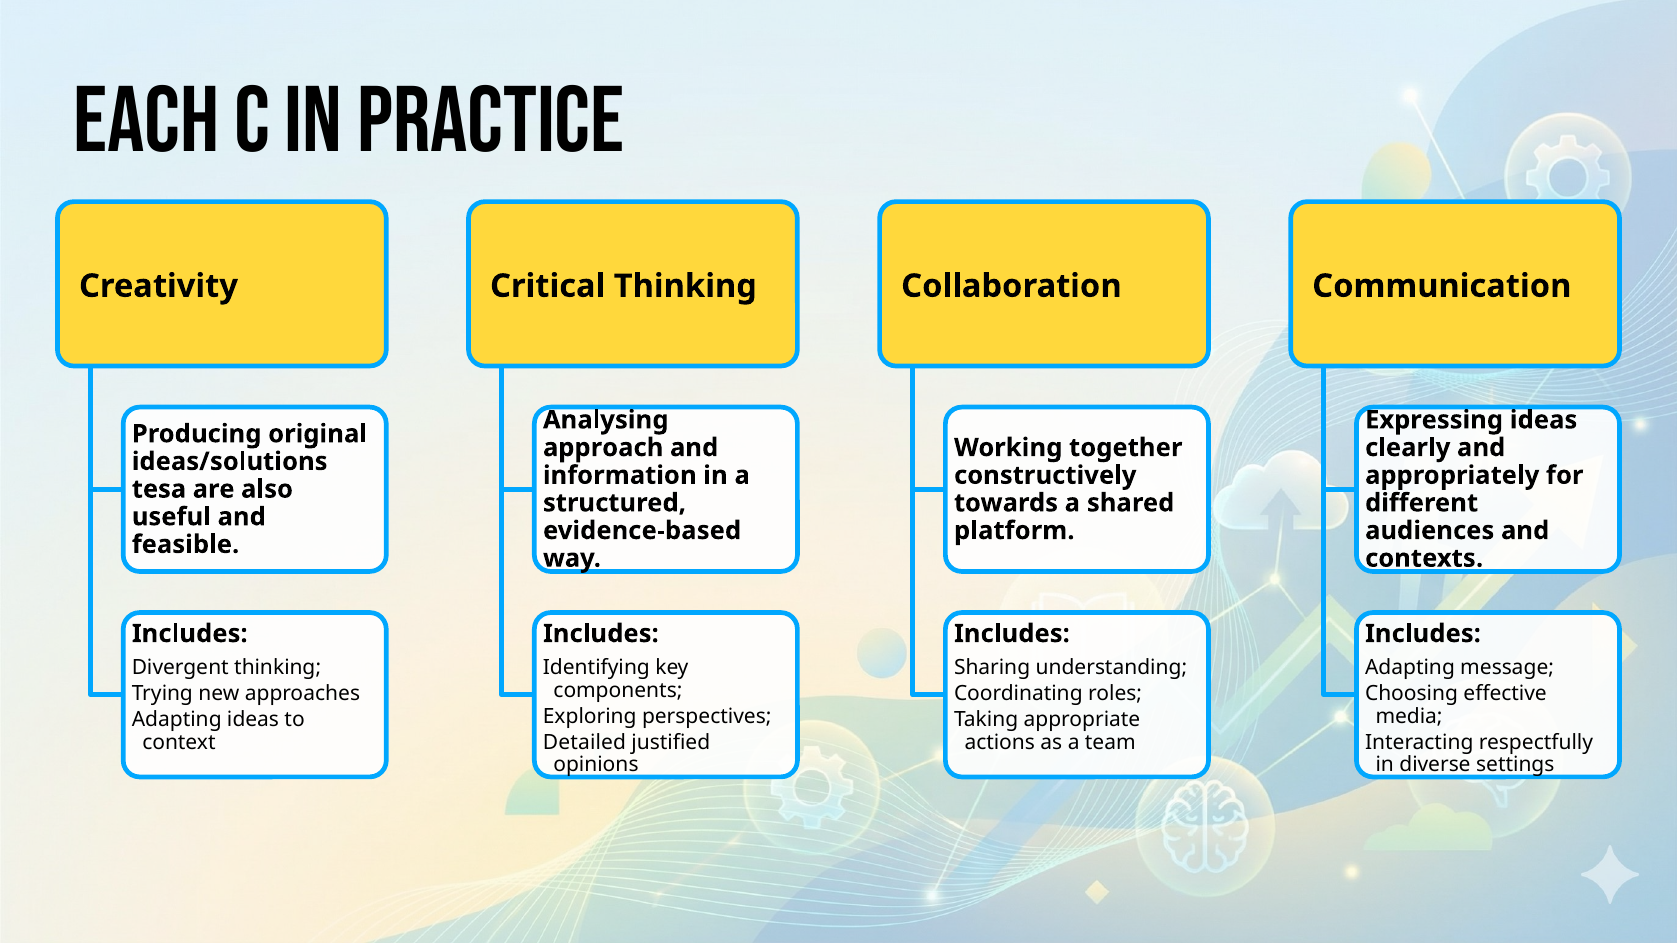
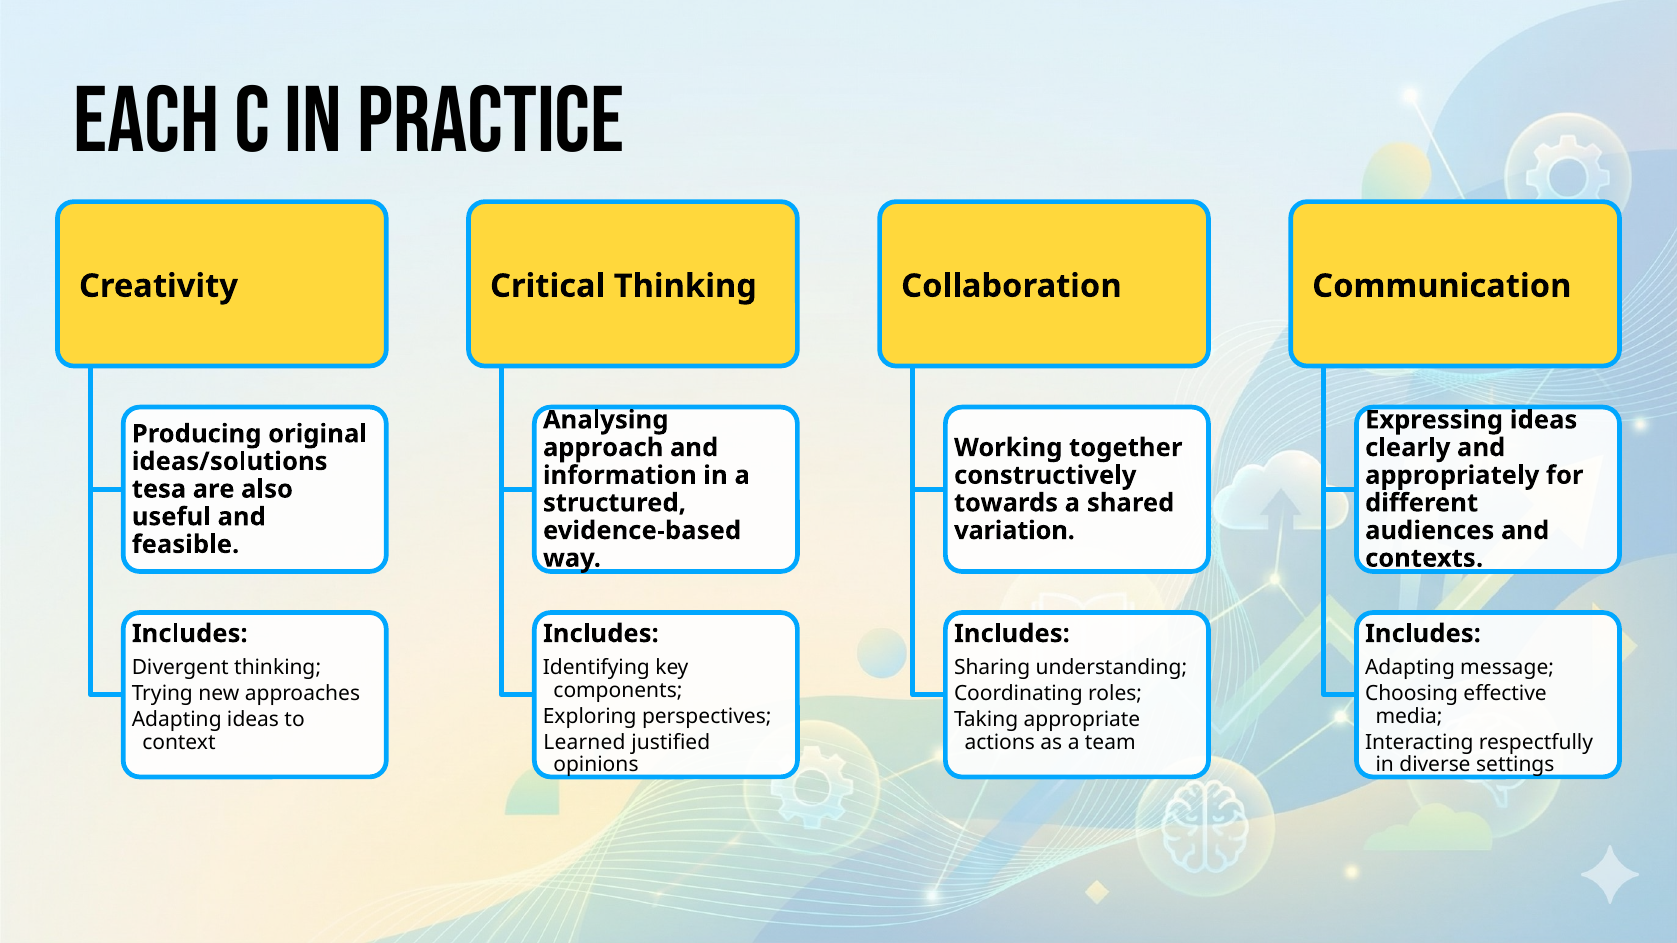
platform: platform -> variation (1014, 531)
Detailed: Detailed -> Learned (584, 743)
